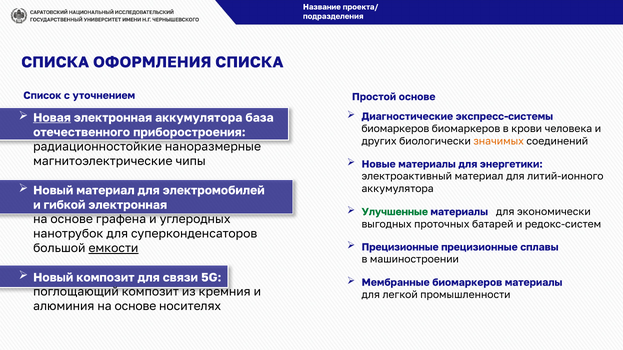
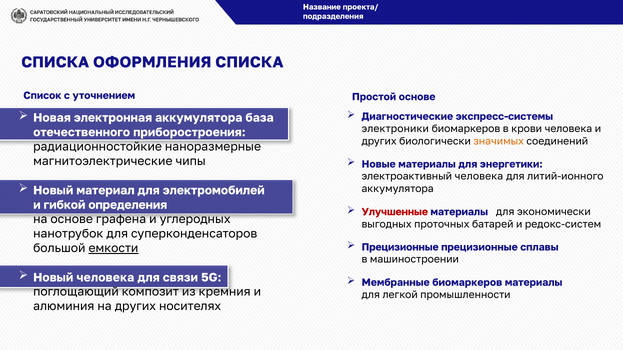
Новая underline: present -> none (52, 118)
биомаркеров: биомаркеров -> электроники (395, 129)
электроактивный материал: материал -> человека (479, 177)
гибкой электронная: электронная -> определения (128, 205)
Улучшенные colour: green -> red (395, 212)
Новый композит: композит -> человека (105, 278)
алюминия на основе: основе -> других (135, 307)
